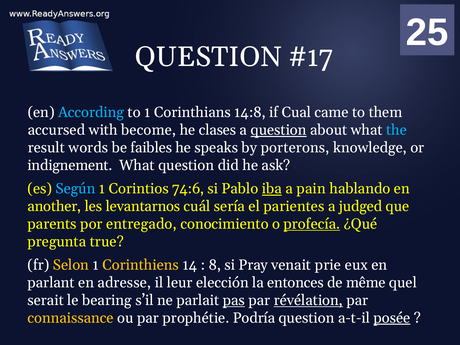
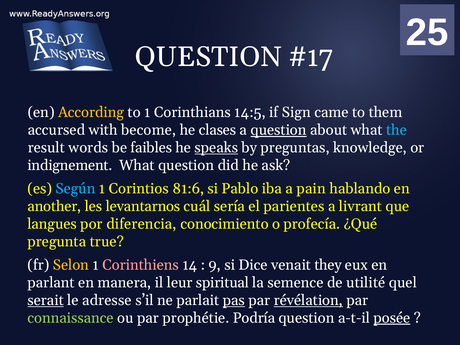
According colour: light blue -> yellow (91, 112)
14:8: 14:8 -> 14:5 (250, 112)
Cual: Cual -> Sign (296, 112)
speaks underline: none -> present (216, 148)
porterons: porterons -> preguntas (295, 148)
74:6: 74:6 -> 81:6 (188, 189)
iba underline: present -> none (272, 189)
judged: judged -> livrant (360, 206)
parents: parents -> langues (52, 224)
entregado: entregado -> diferencia (141, 224)
profecía underline: present -> none (312, 224)
Corinthiens colour: yellow -> pink (141, 265)
8: 8 -> 9 (215, 265)
Pray: Pray -> Dice (253, 265)
prie: prie -> they (328, 265)
adresse: adresse -> manera (124, 283)
elección: elección -> spiritual (222, 283)
entonces: entonces -> semence (295, 283)
même: même -> utilité (366, 283)
serait underline: none -> present (46, 300)
bearing: bearing -> adresse (107, 300)
connaissance colour: yellow -> light green (71, 318)
